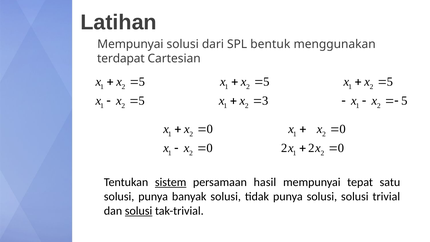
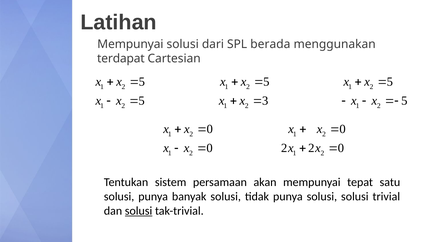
bentuk: bentuk -> berada (270, 44)
sistem underline: present -> none (171, 182)
hasil: hasil -> akan (265, 182)
